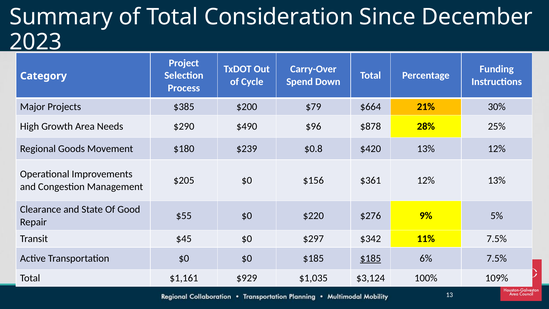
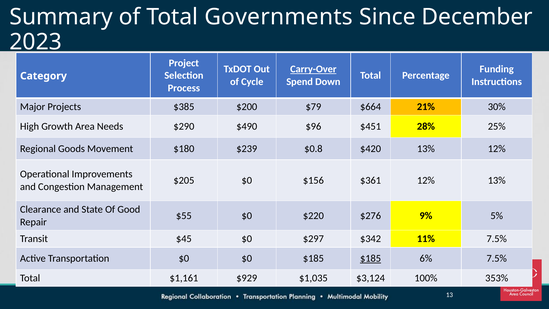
Consideration: Consideration -> Governments (279, 17)
Carry-Over underline: none -> present (313, 69)
$878: $878 -> $451 (371, 126)
109%: 109% -> 353% (497, 278)
